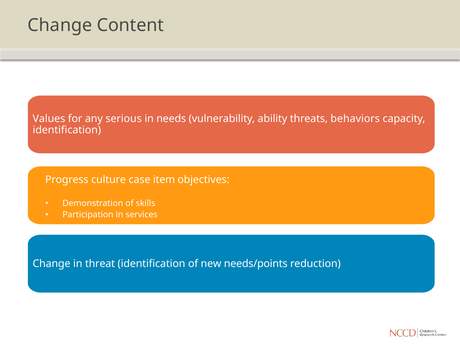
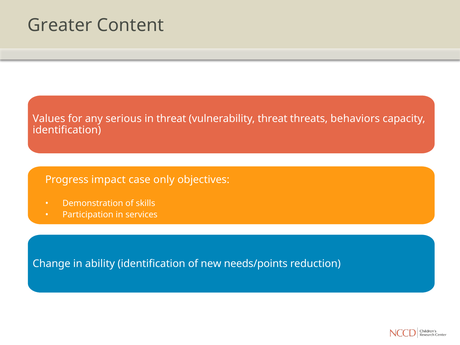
Change: Change -> Greater (60, 25)
in needs: needs -> threat (171, 119)
vulnerability ability: ability -> threat (272, 119)
culture: culture -> impact (109, 180)
item: item -> only (164, 180)
threat: threat -> ability (100, 264)
